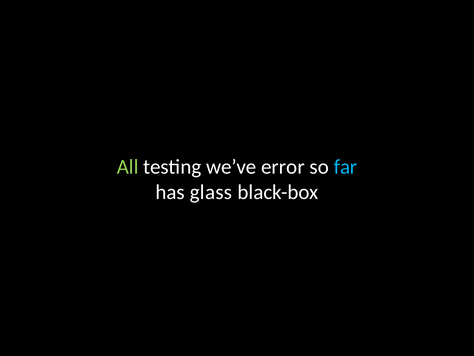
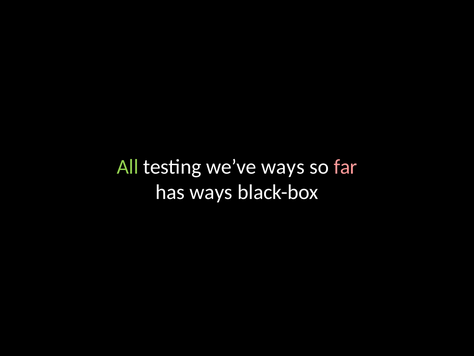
we’ve error: error -> ways (283, 167)
far colour: light blue -> pink (346, 167)
has glass: glass -> ways (211, 192)
